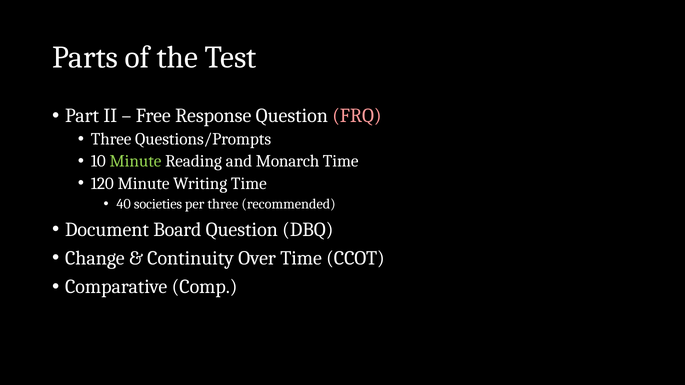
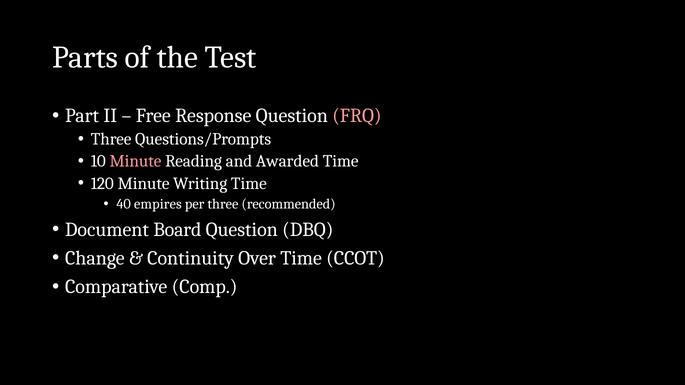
Minute colour: light green -> pink (135, 161)
Monarch: Monarch -> Awarded (287, 161)
societies: societies -> empires (158, 204)
